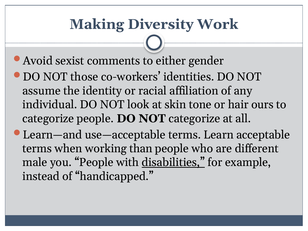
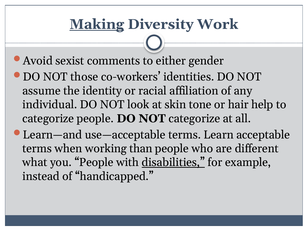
Making underline: none -> present (97, 24)
ours: ours -> help (262, 105)
male: male -> what (35, 162)
